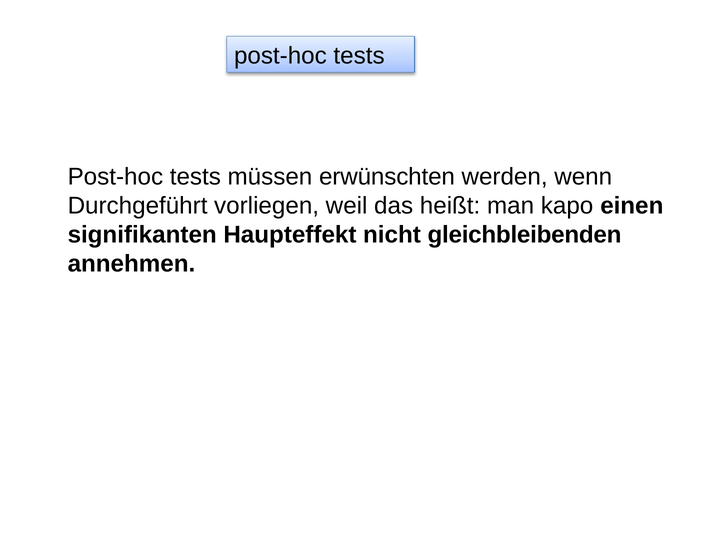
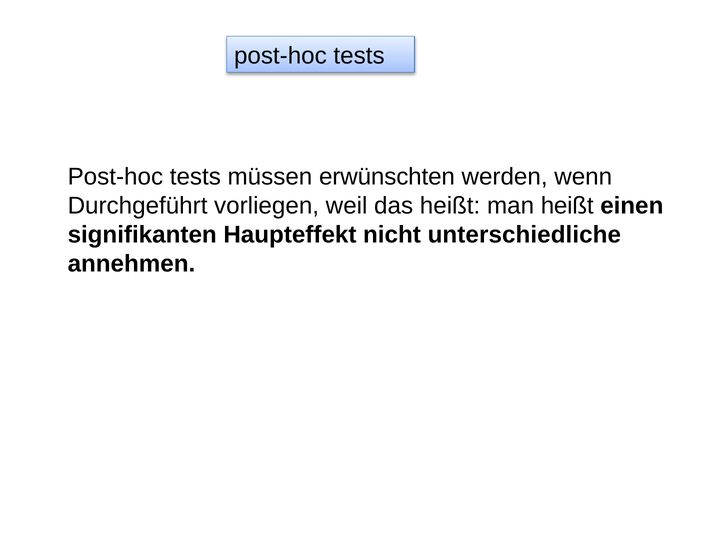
man kapo: kapo -> heißt (567, 206)
gleichbleibenden: gleichbleibenden -> unterschiedliche (524, 235)
